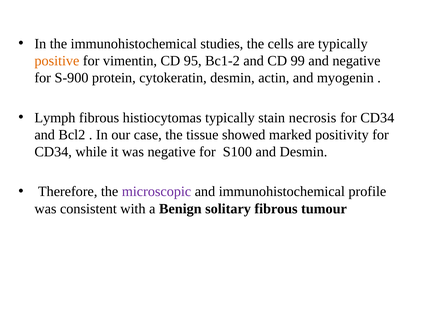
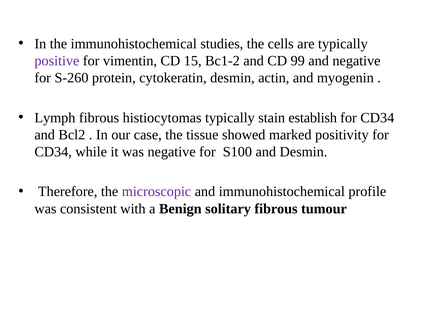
positive colour: orange -> purple (57, 61)
95: 95 -> 15 (193, 61)
S-900: S-900 -> S-260 (71, 78)
necrosis: necrosis -> establish (313, 117)
